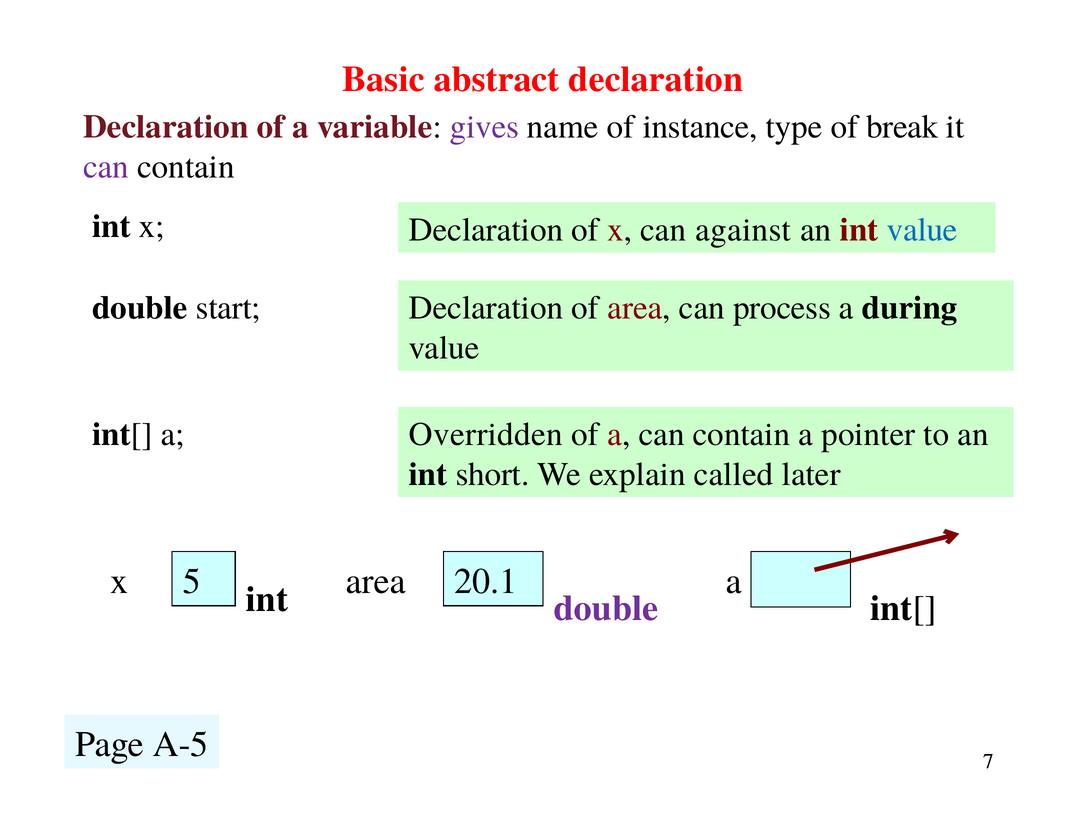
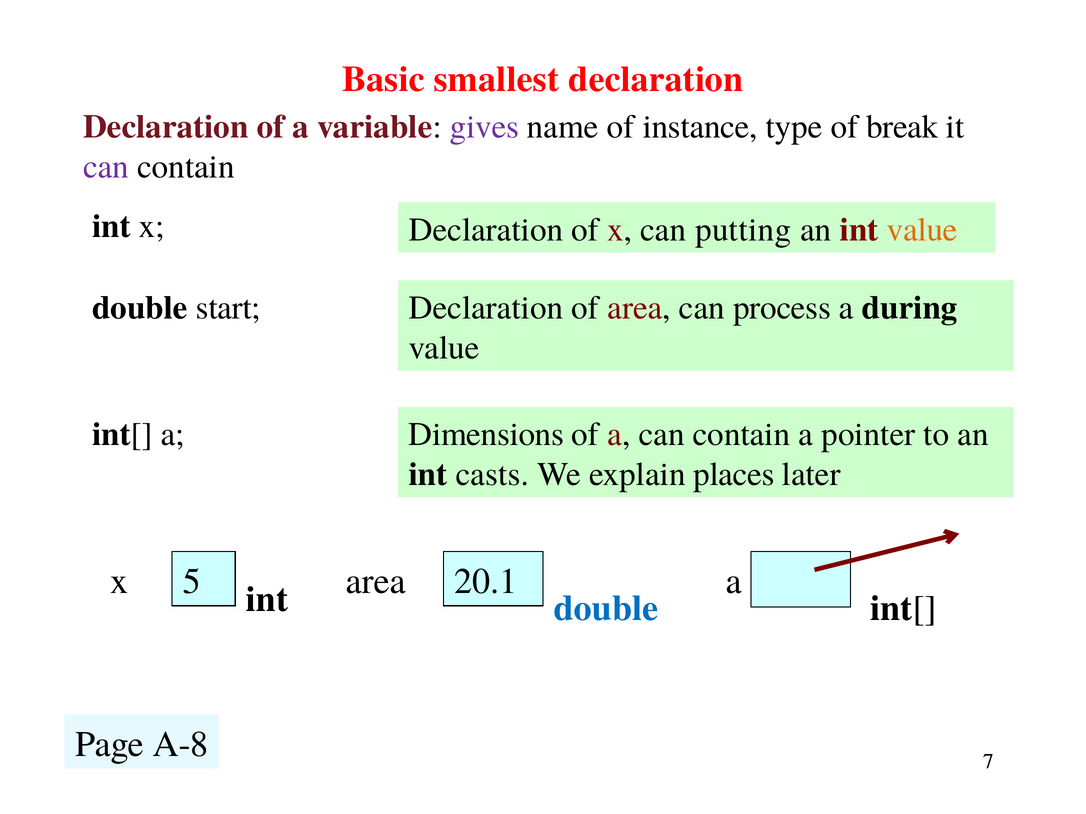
abstract: abstract -> smallest (496, 79)
against: against -> putting (743, 230)
value colour: blue -> orange (922, 230)
Overridden: Overridden -> Dimensions (486, 435)
short: short -> casts (492, 475)
called: called -> places (734, 475)
double colour: purple -> blue (606, 609)
A-5: A-5 -> A-8 (181, 745)
